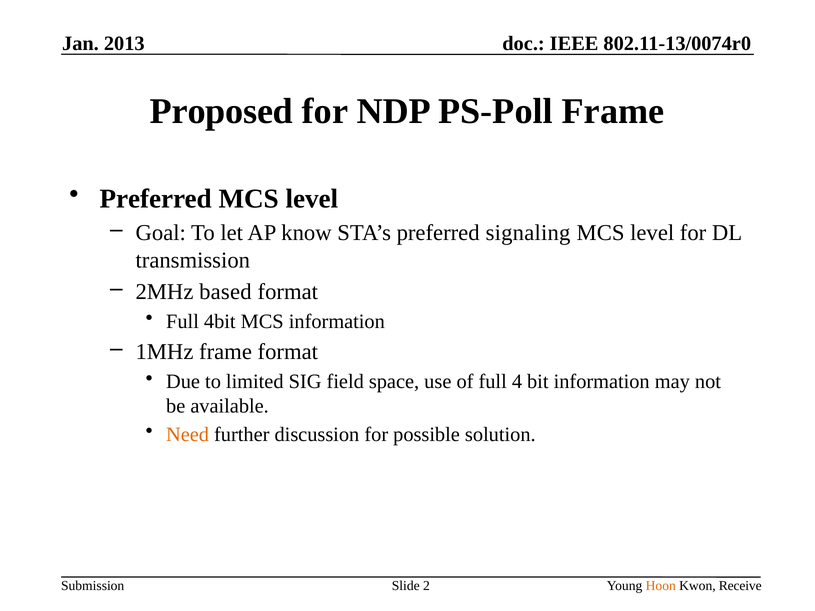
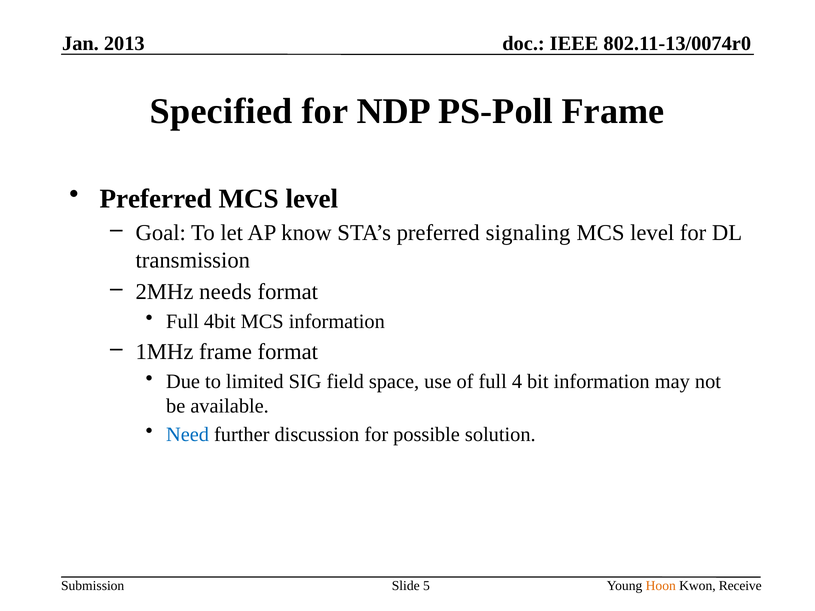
Proposed: Proposed -> Specified (221, 111)
based: based -> needs (225, 292)
Need colour: orange -> blue (188, 435)
2: 2 -> 5 (426, 586)
